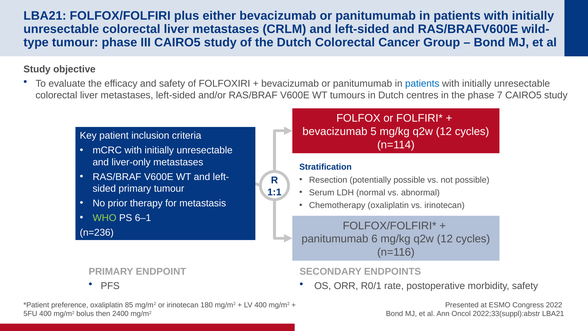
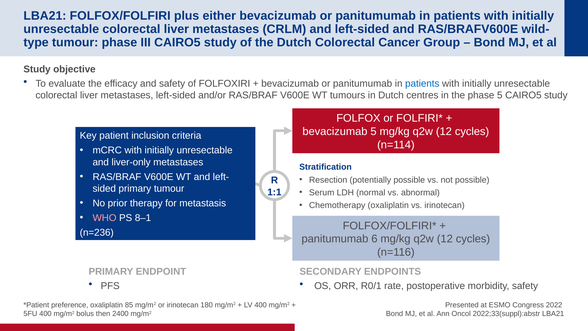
phase 7: 7 -> 5 (500, 95)
WHO colour: light green -> pink (105, 218)
6–1: 6–1 -> 8–1 (143, 218)
